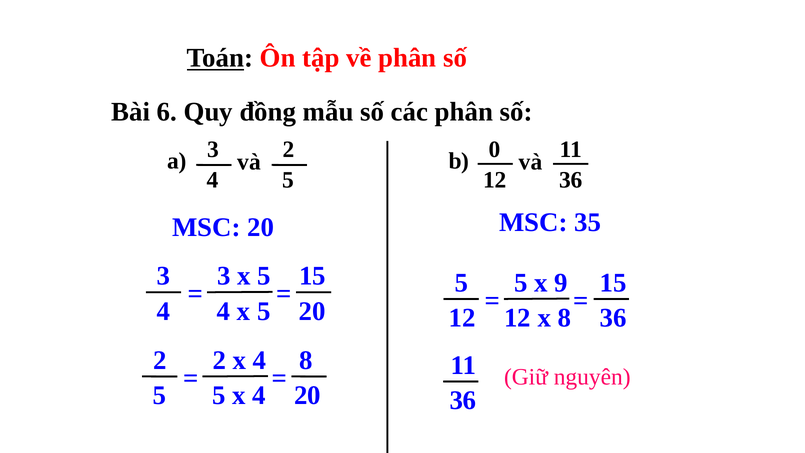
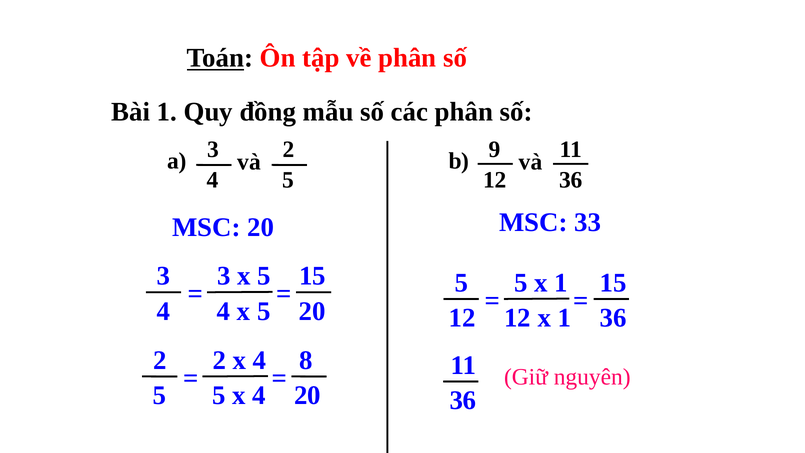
Bài 6: 6 -> 1 (167, 112)
0: 0 -> 9 (495, 149)
35: 35 -> 33 (588, 222)
5 x 9: 9 -> 1 (561, 283)
12 x 8: 8 -> 1 (564, 318)
